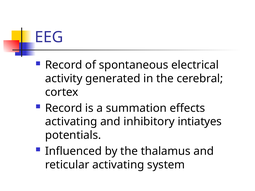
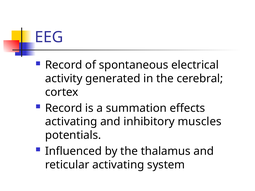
intiatyes: intiatyes -> muscles (200, 122)
